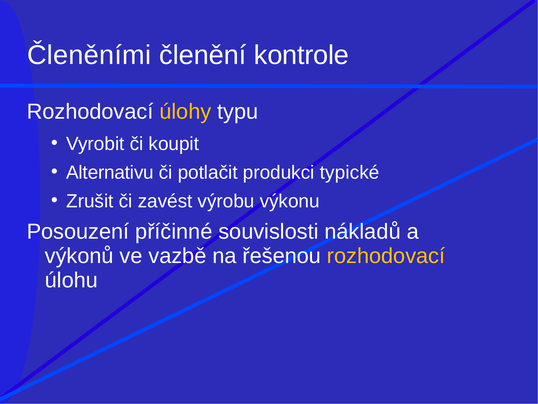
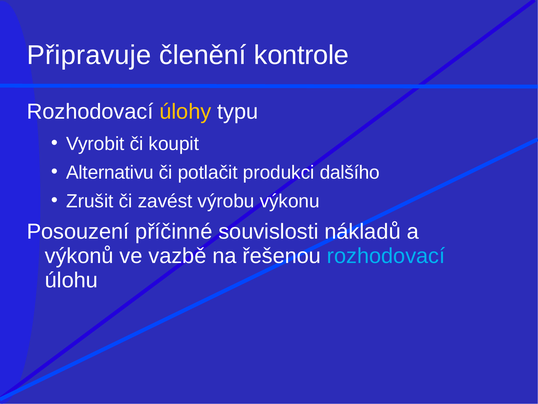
Členěními: Členěními -> Připravuje (89, 55)
typické: typické -> dalšího (350, 172)
rozhodovací colour: yellow -> light blue (386, 256)
